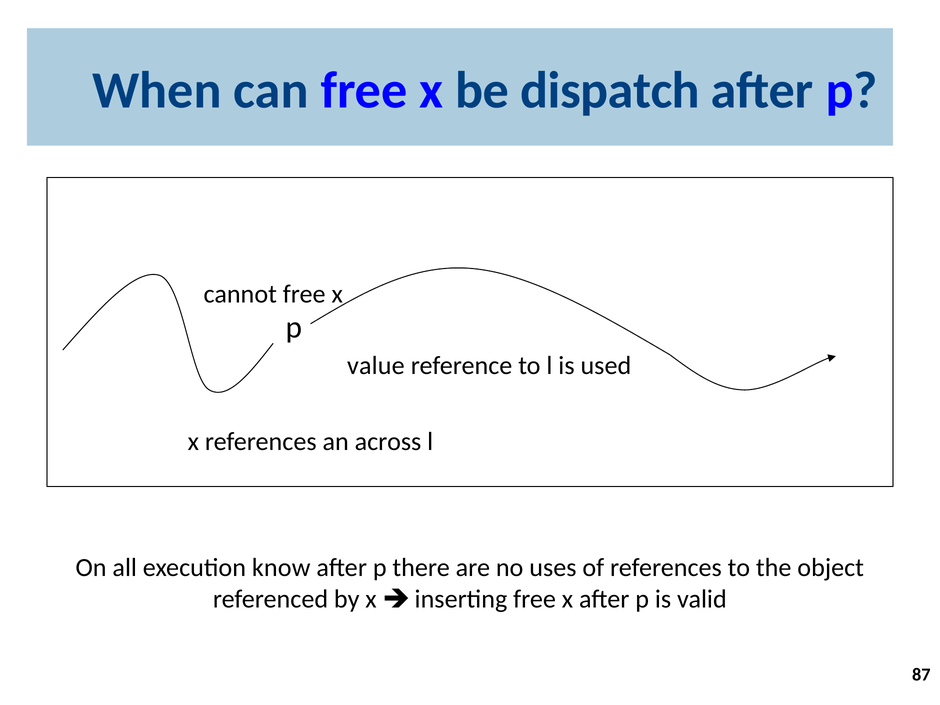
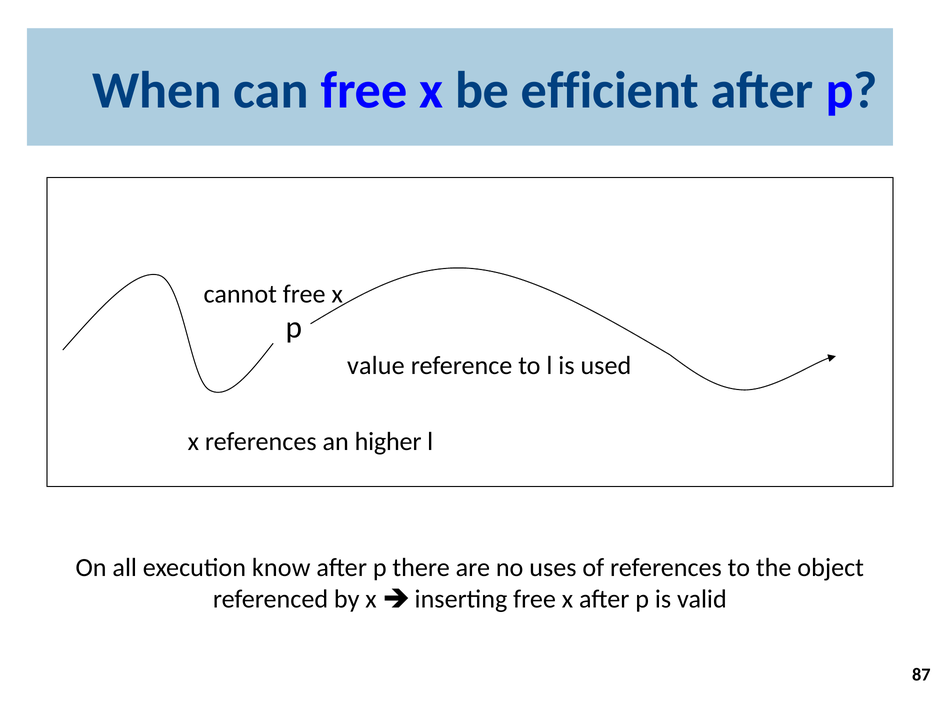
dispatch: dispatch -> efficient (610, 91)
across: across -> higher (388, 441)
